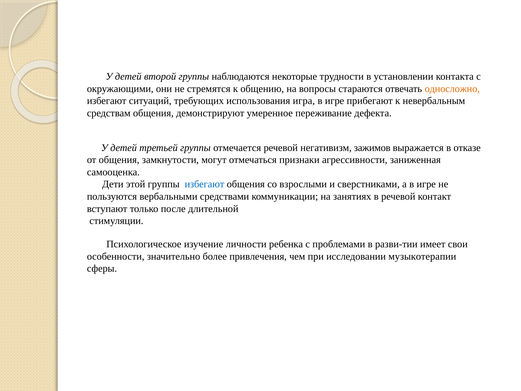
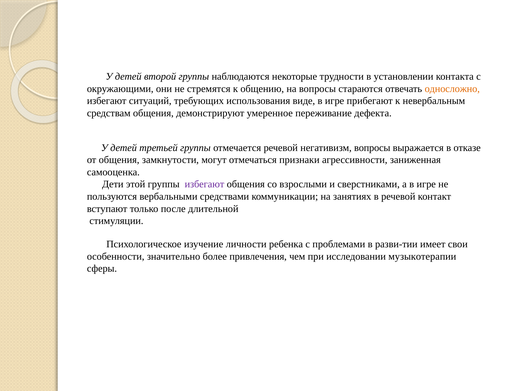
игра: игра -> виде (304, 101)
негативизм зажимов: зажимов -> вопросы (372, 148)
избегают colour: blue -> purple (204, 184)
